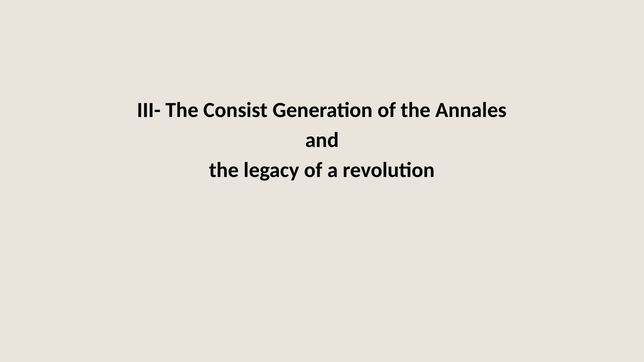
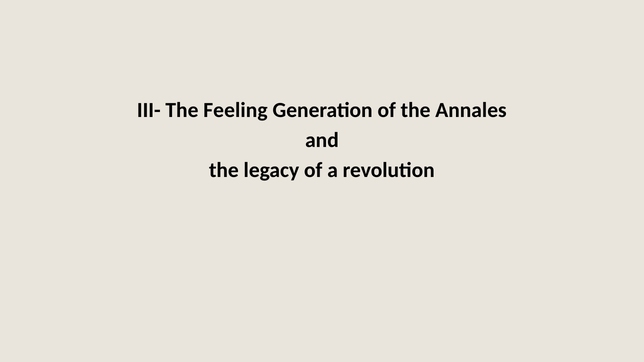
Consist: Consist -> Feeling (235, 110)
